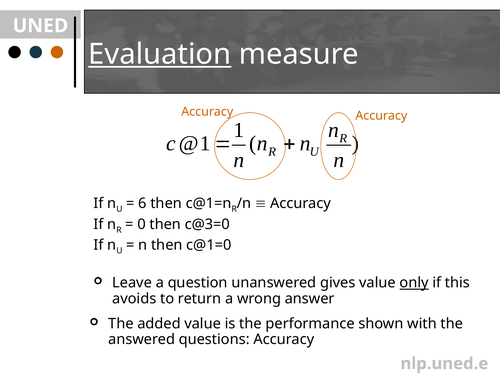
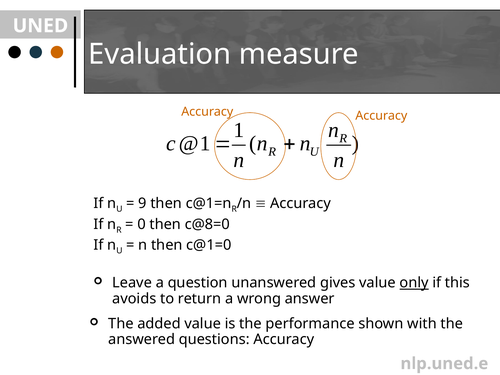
Evaluation underline: present -> none (160, 54)
6: 6 -> 9 (142, 203)
c@3=0: c@3=0 -> c@8=0 (207, 224)
